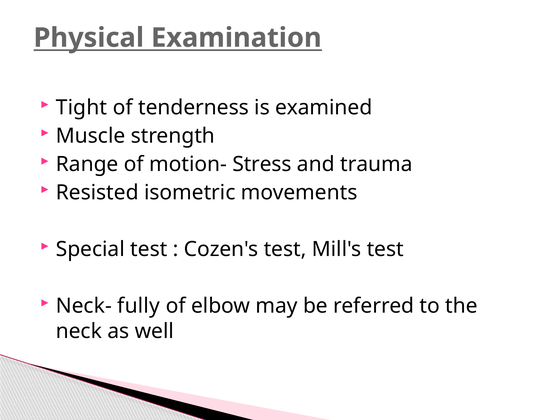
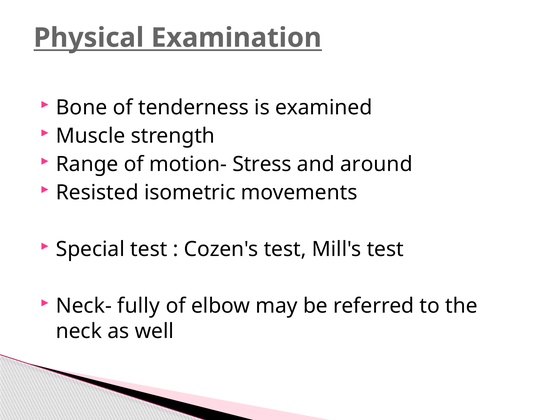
Tight: Tight -> Bone (82, 108)
trauma: trauma -> around (376, 164)
